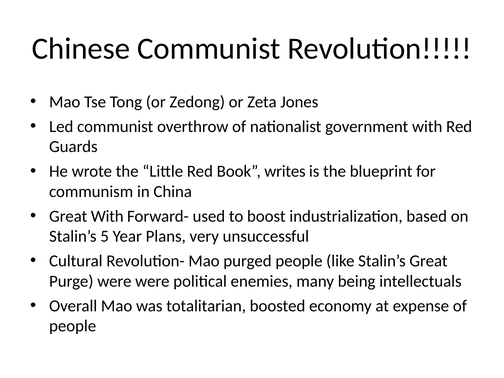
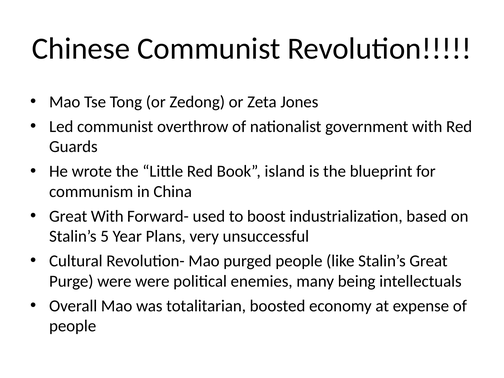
writes: writes -> island (285, 171)
